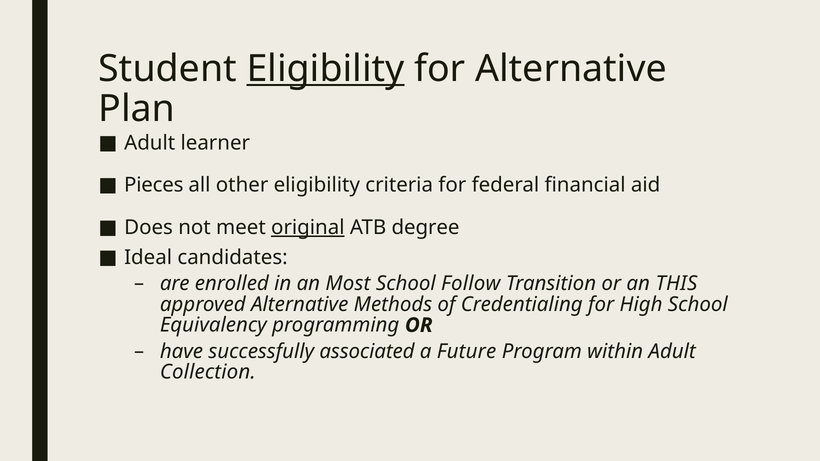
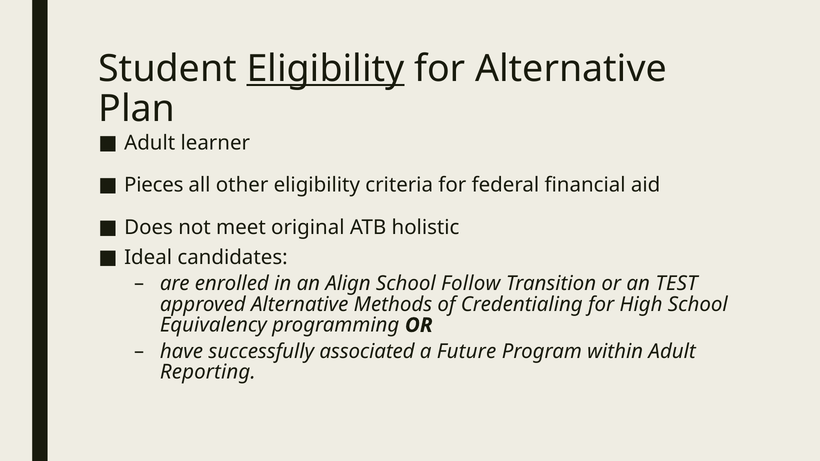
original underline: present -> none (308, 228)
degree: degree -> holistic (426, 228)
Most: Most -> Align (348, 284)
THIS: THIS -> TEST (676, 284)
Collection: Collection -> Reporting (208, 372)
